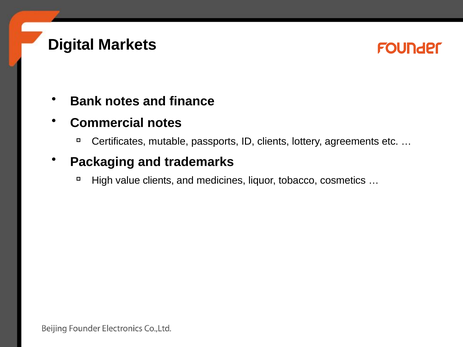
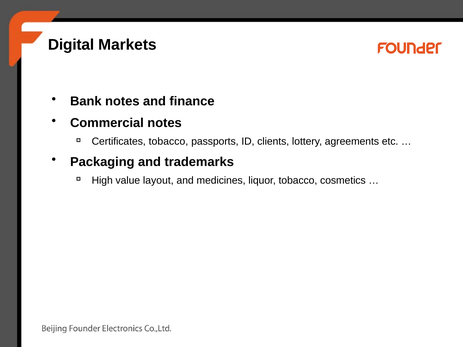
Certificates mutable: mutable -> tobacco (168, 142)
value clients: clients -> layout (158, 181)
